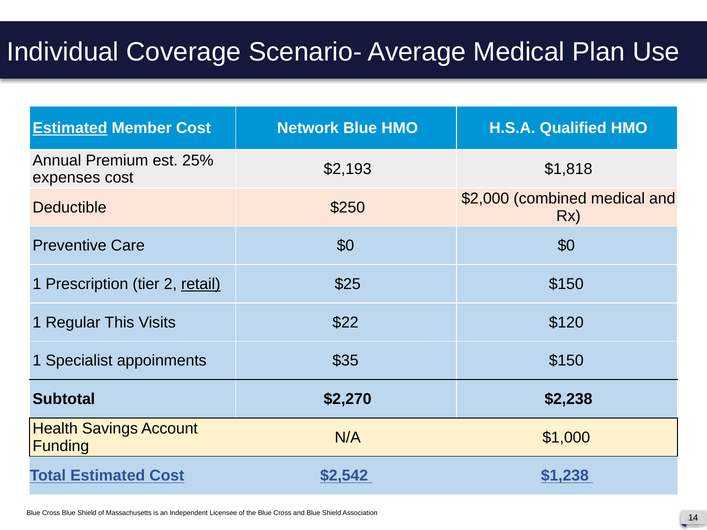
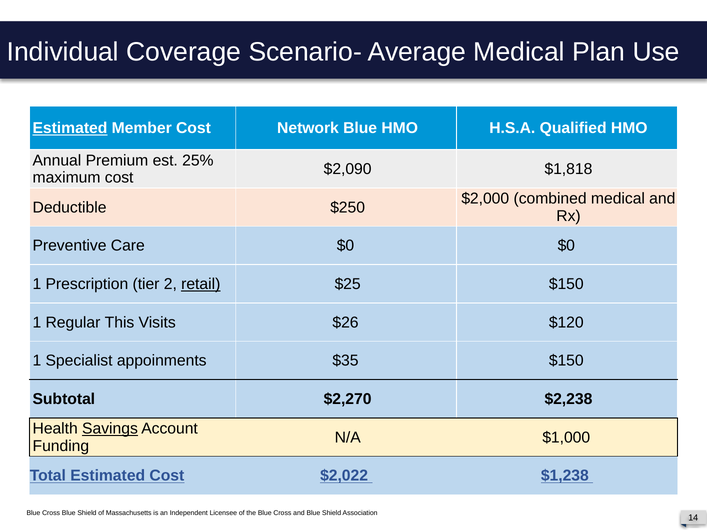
$2,193: $2,193 -> $2,090 (348, 169)
expenses: expenses -> maximum (67, 178)
$22: $22 -> $26 (345, 323)
Savings underline: none -> present (110, 429)
$2,542: $2,542 -> $2,022 (344, 476)
